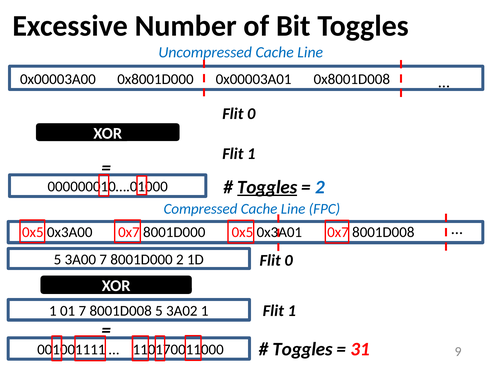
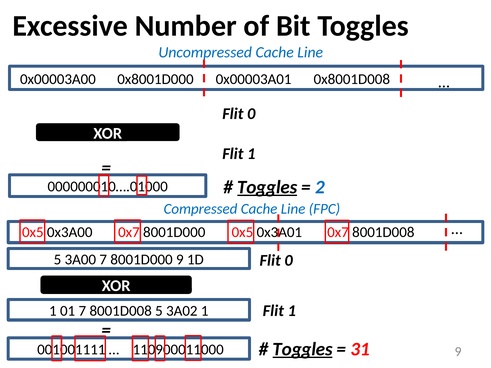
8001D000 2: 2 -> 9 (180, 260)
Toggles underline: none -> present (303, 349)
110170011000: 110170011000 -> 110900011000 (178, 350)
